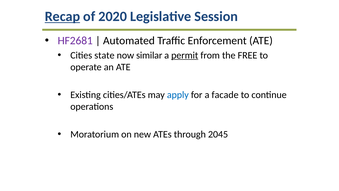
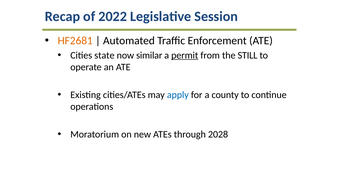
Recap underline: present -> none (62, 16)
2020: 2020 -> 2022 (113, 16)
HF2681 colour: purple -> orange (75, 41)
FREE: FREE -> STILL (248, 55)
facade: facade -> county (225, 95)
2045: 2045 -> 2028 (218, 134)
